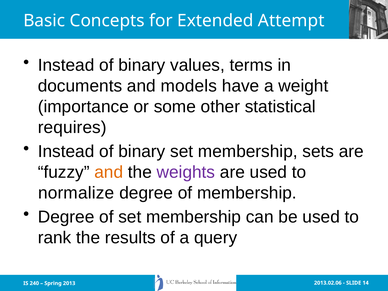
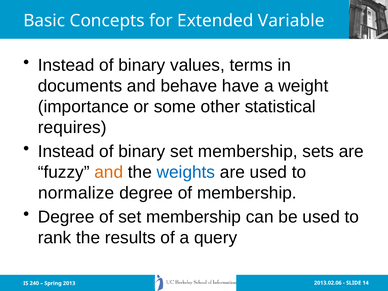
Attempt: Attempt -> Variable (291, 21)
models: models -> behave (189, 86)
weights colour: purple -> blue (186, 172)
